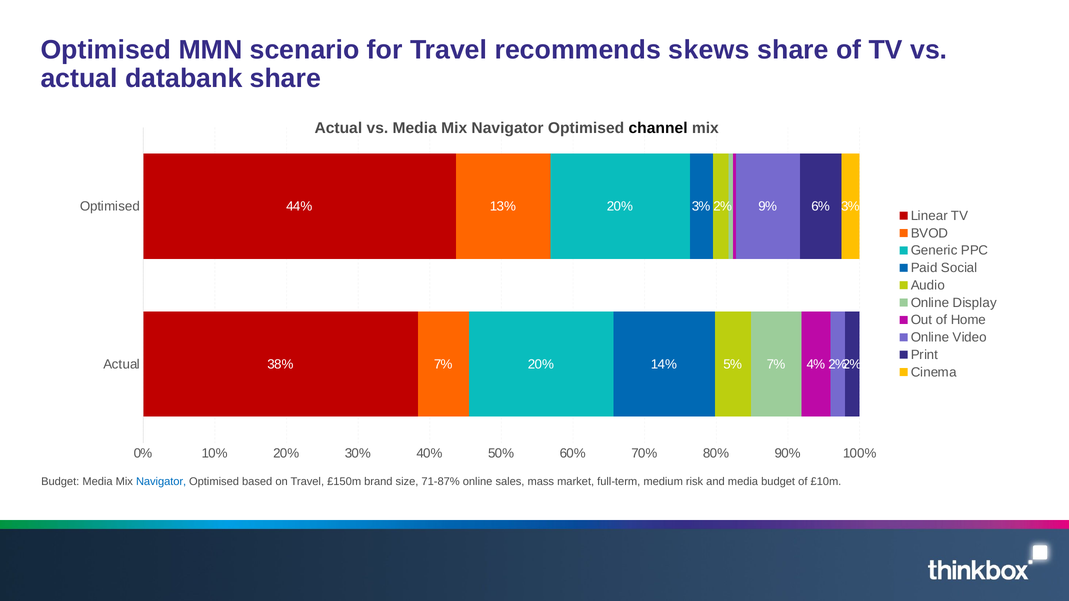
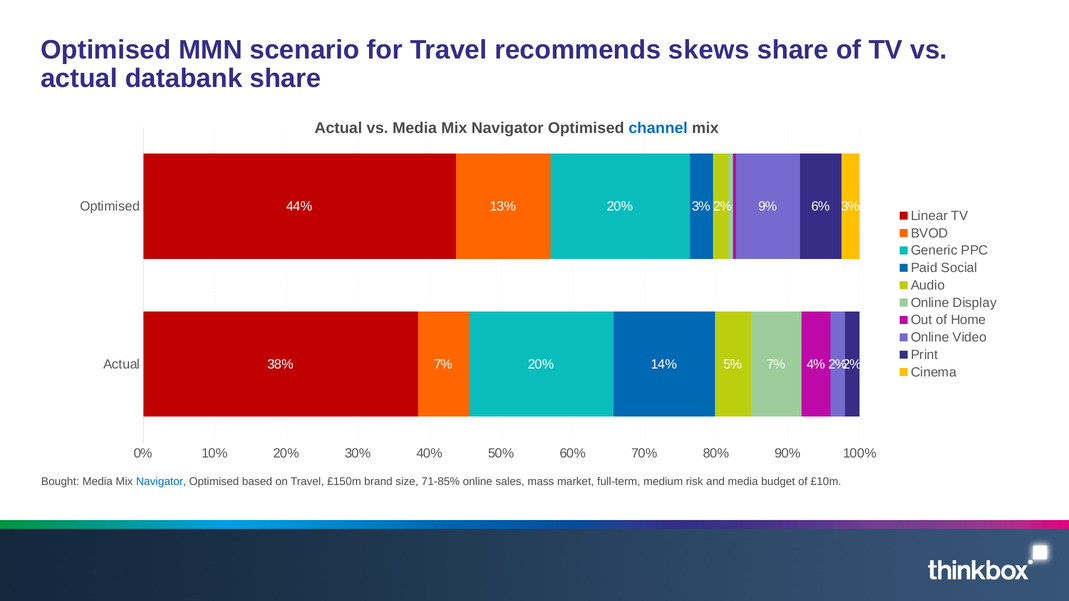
channel colour: black -> blue (658, 128)
Budget: Budget -> Bought (60, 482)
71-87%: 71-87% -> 71-85% (441, 482)
